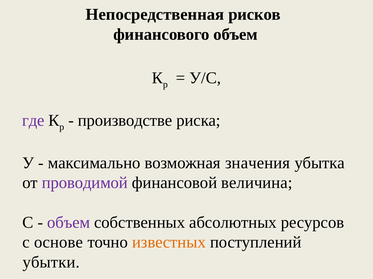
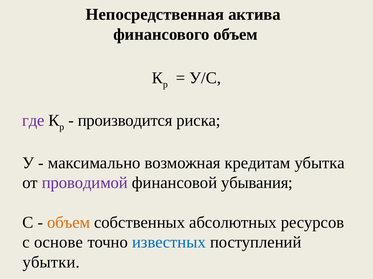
рисков: рисков -> актива (254, 15)
производстве: производстве -> производится (125, 121)
значения: значения -> кредитам (258, 163)
величина: величина -> убывания (257, 183)
объем colour: purple -> orange (69, 223)
известных colour: orange -> blue (169, 243)
